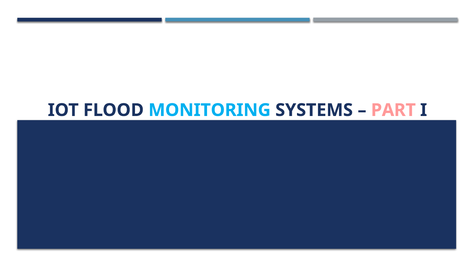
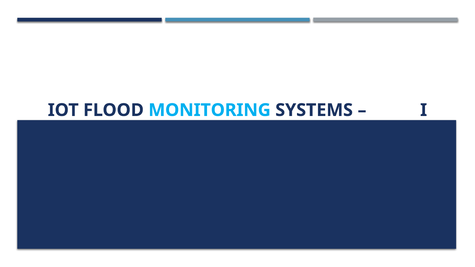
PART colour: pink -> white (393, 110)
